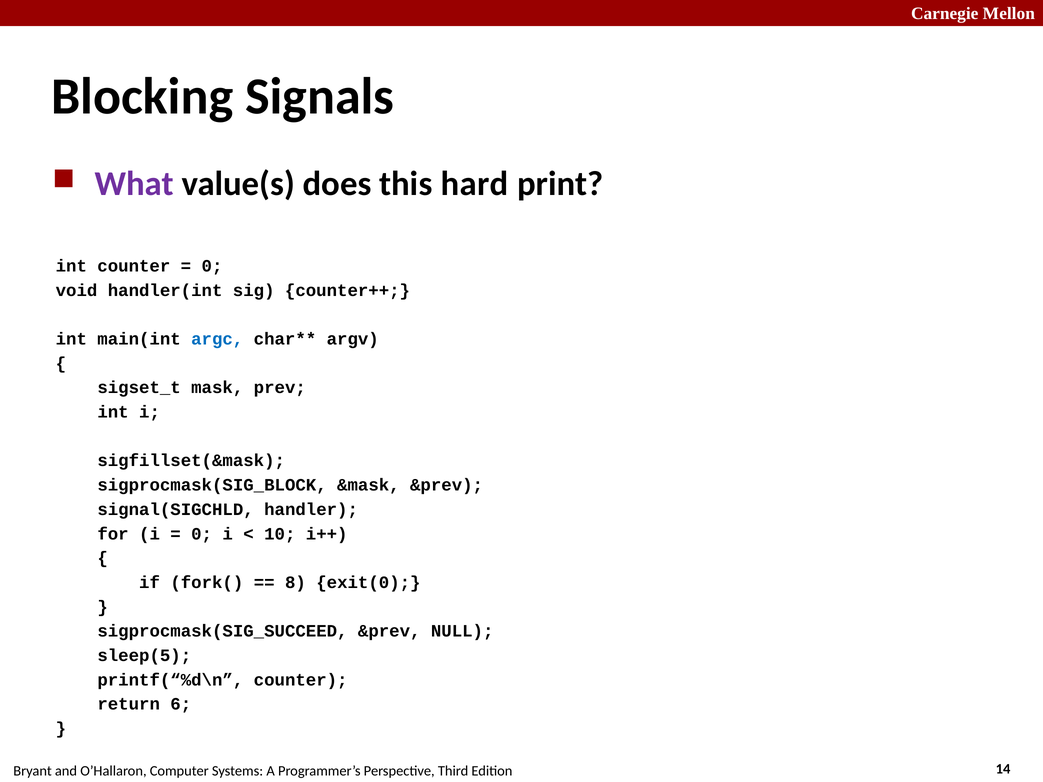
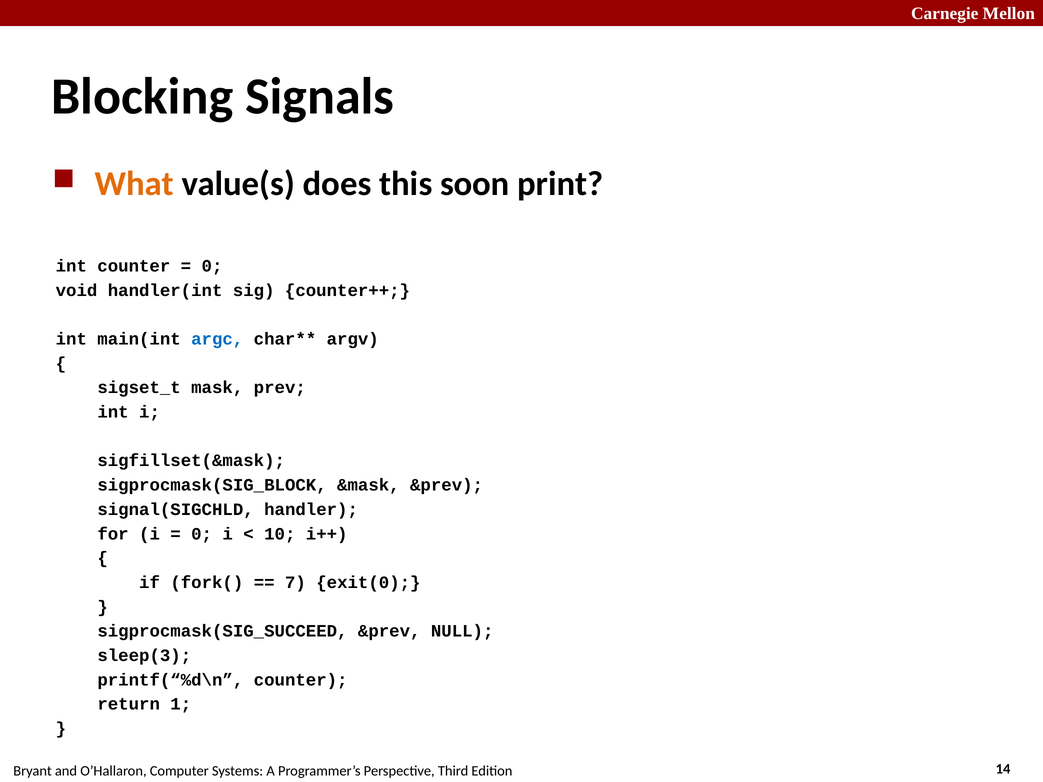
What colour: purple -> orange (134, 184)
hard: hard -> soon (475, 184)
8: 8 -> 7 (295, 583)
sleep(5: sleep(5 -> sleep(3 (144, 656)
6: 6 -> 1 (181, 704)
